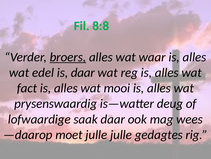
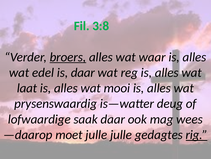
8:8: 8:8 -> 3:8 (101, 26)
fact: fact -> laat (27, 88)
rig underline: none -> present (197, 134)
